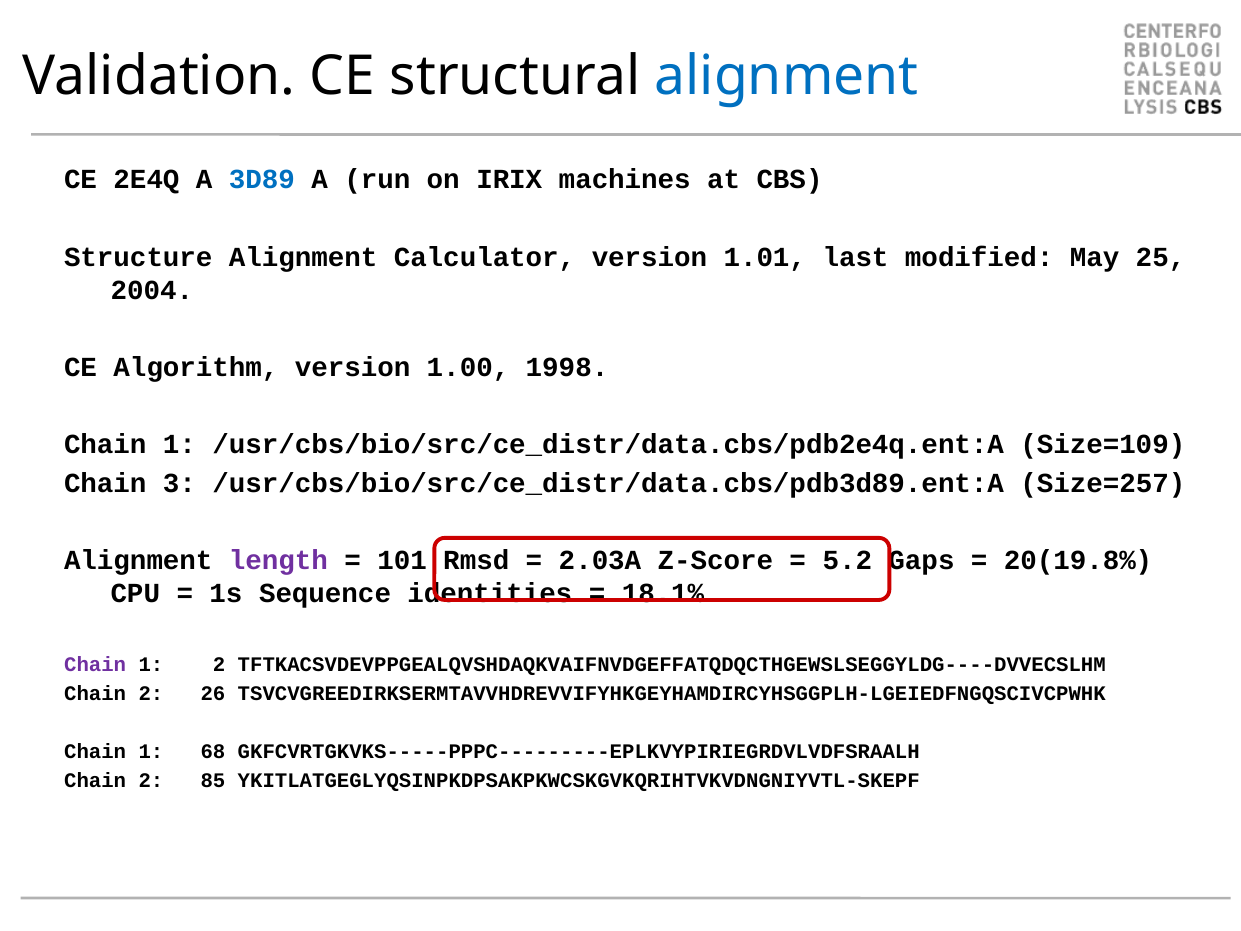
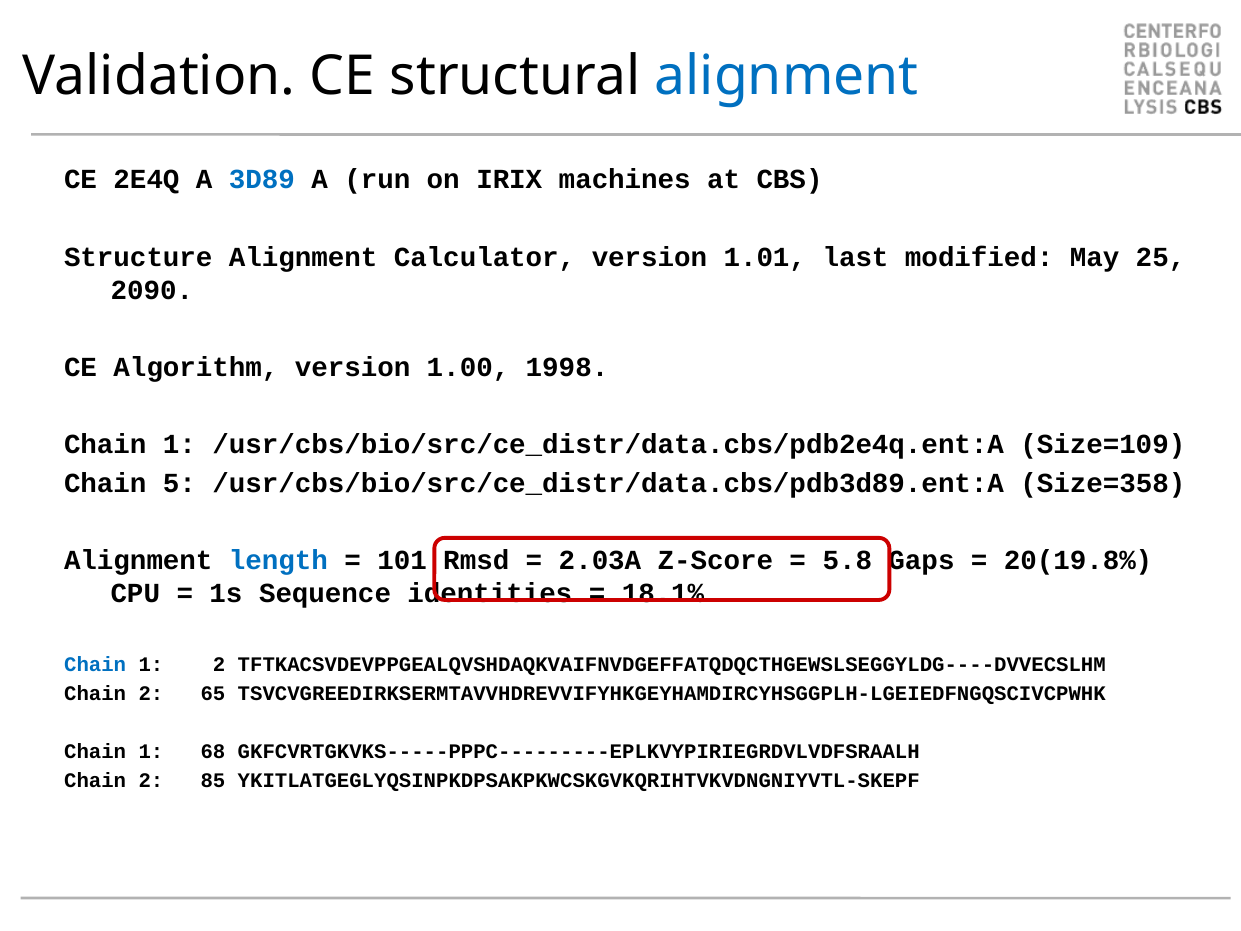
2004: 2004 -> 2090 (152, 290)
3: 3 -> 5 (179, 483)
Size=257: Size=257 -> Size=358 (1103, 483)
length colour: purple -> blue (278, 560)
5.2: 5.2 -> 5.8 (847, 560)
Chain colour: purple -> blue (95, 665)
26: 26 -> 65 (213, 694)
